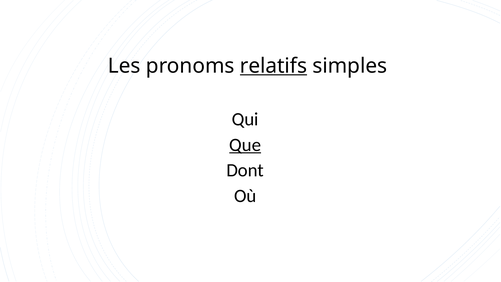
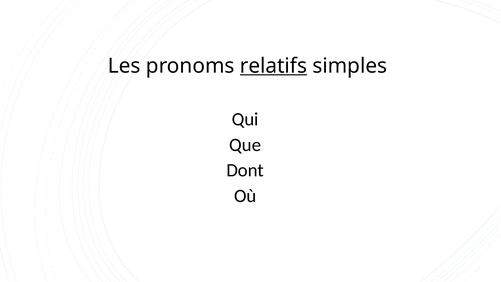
Que underline: present -> none (245, 145)
